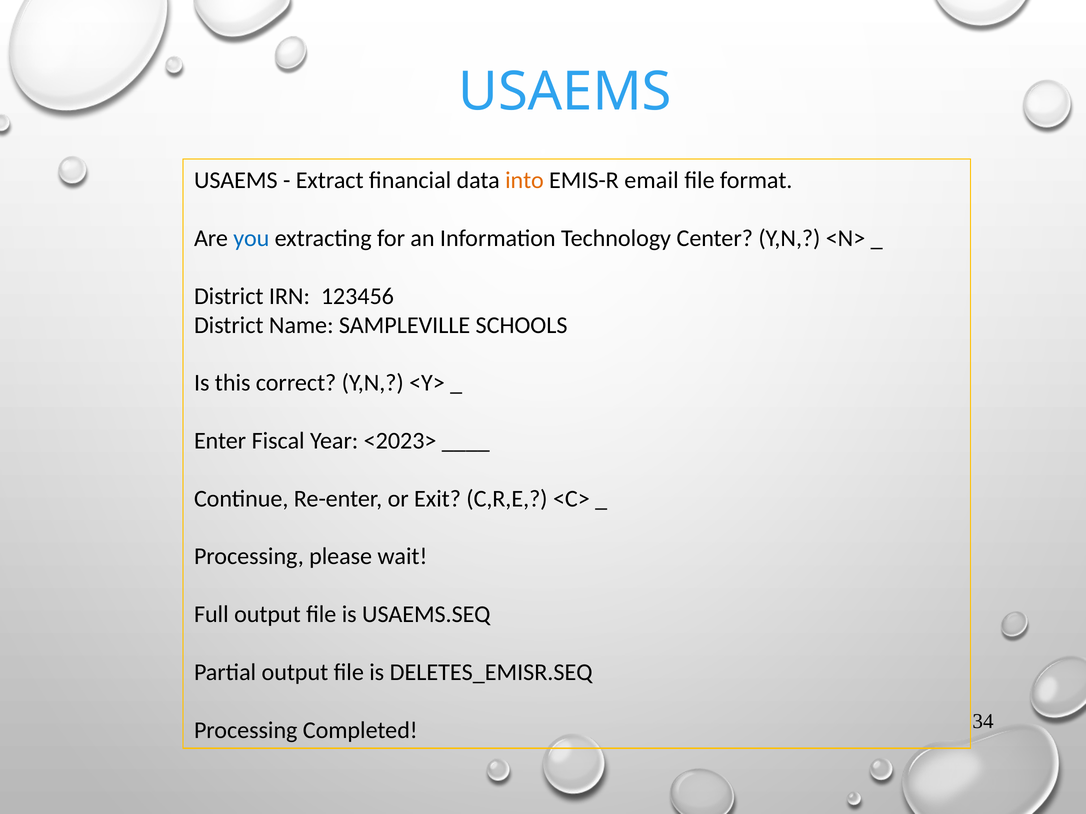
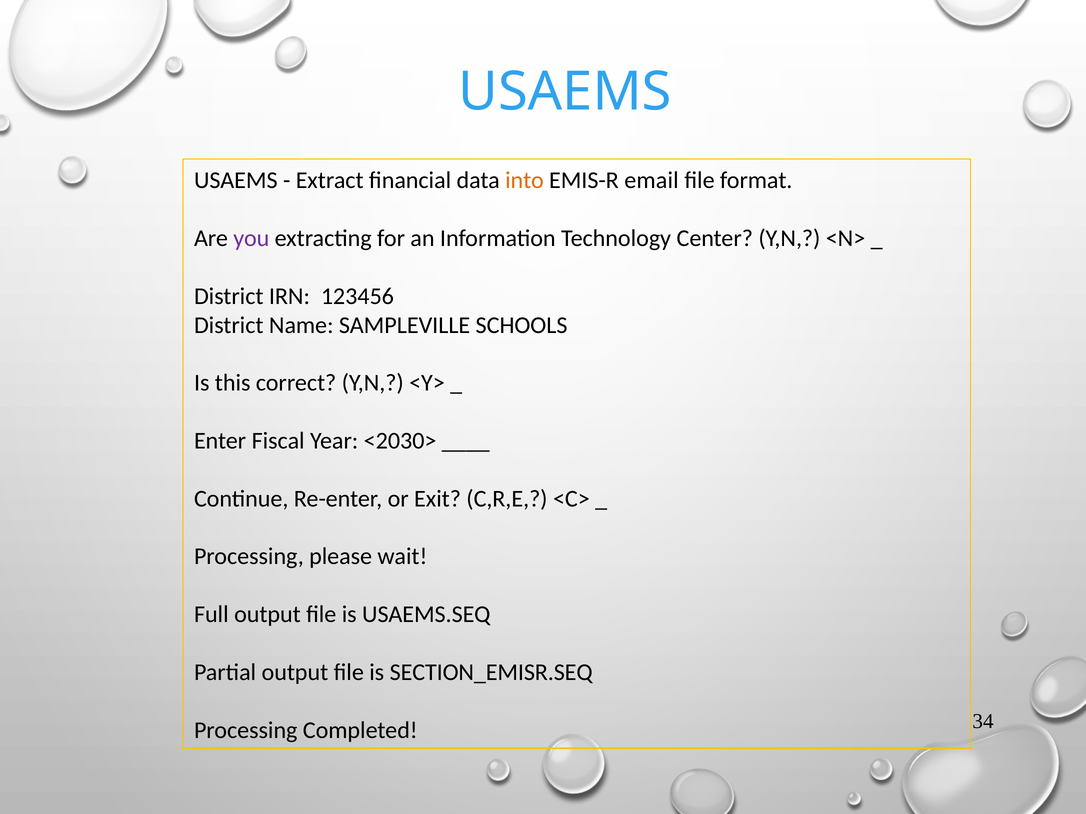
you colour: blue -> purple (251, 238)
<2023>: <2023> -> <2030> (400, 441)
DELETES_EMISR.SEQ: DELETES_EMISR.SEQ -> SECTION_EMISR.SEQ (491, 673)
